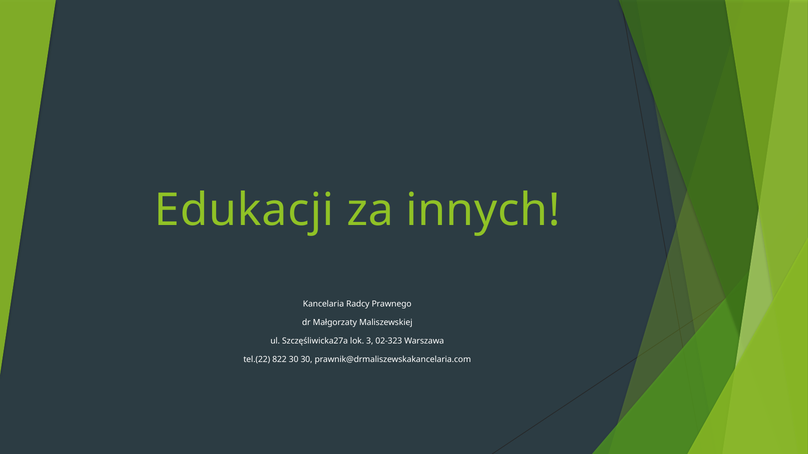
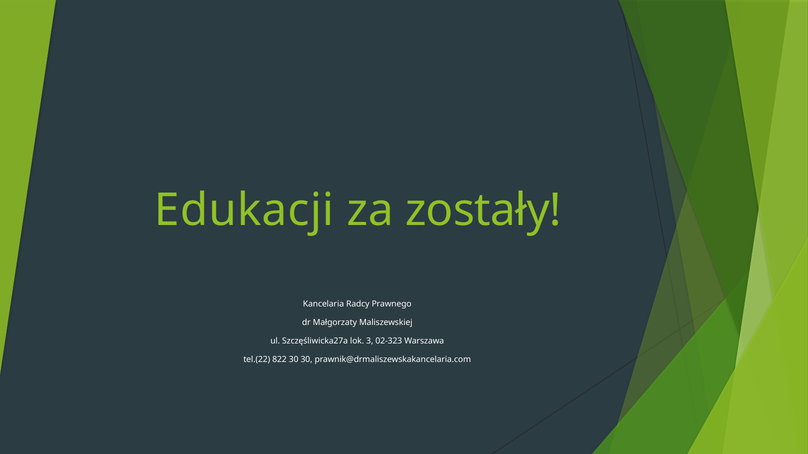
innych: innych -> zostały (483, 211)
